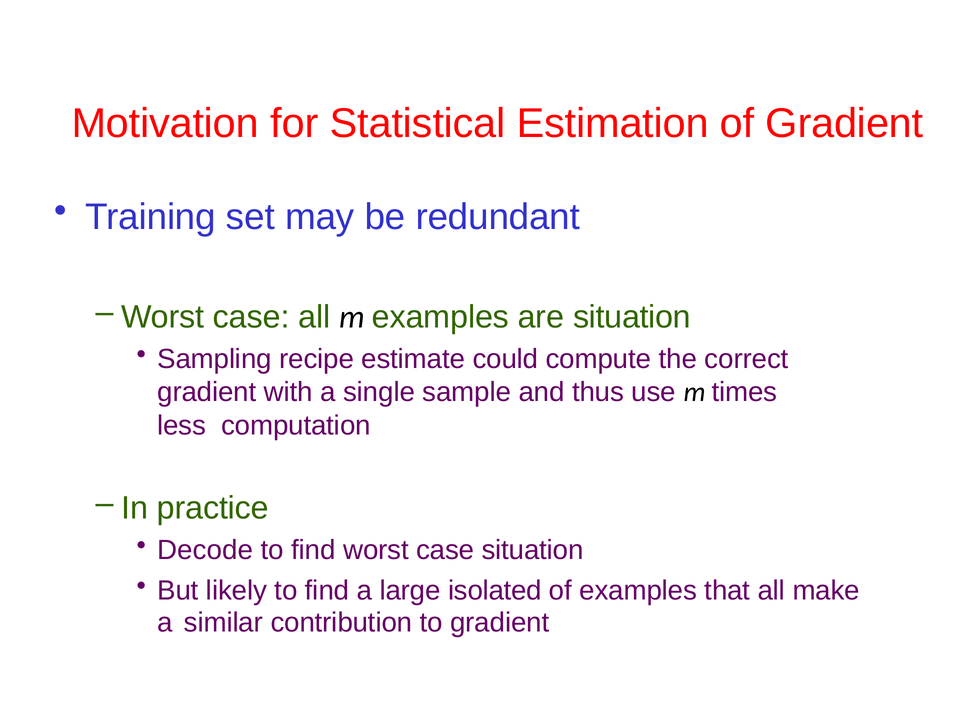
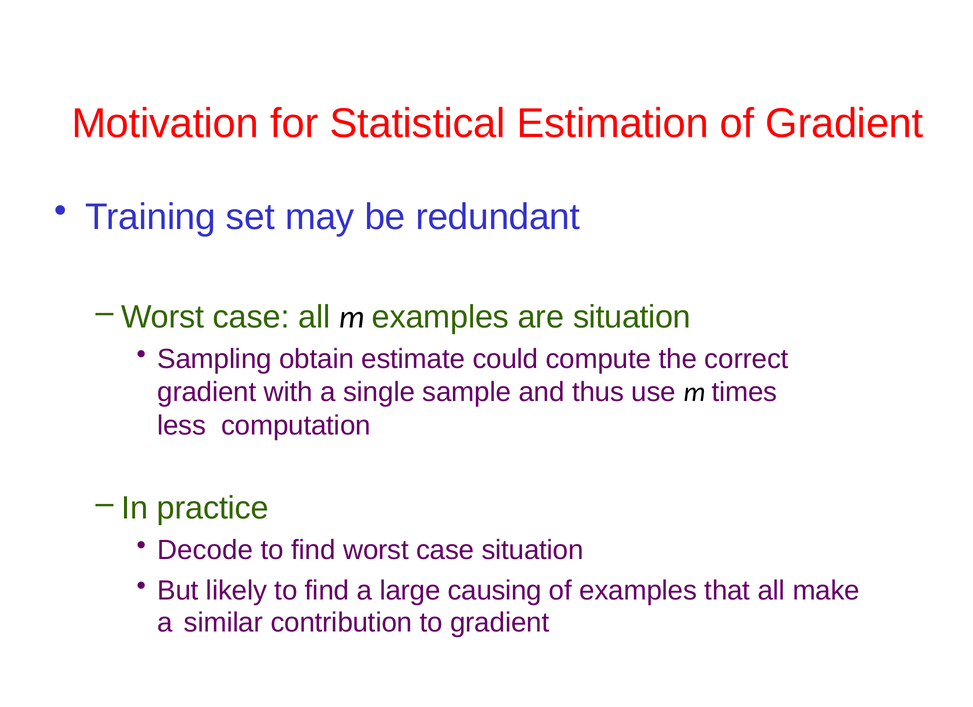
recipe: recipe -> obtain (317, 359)
isolated: isolated -> causing (495, 591)
